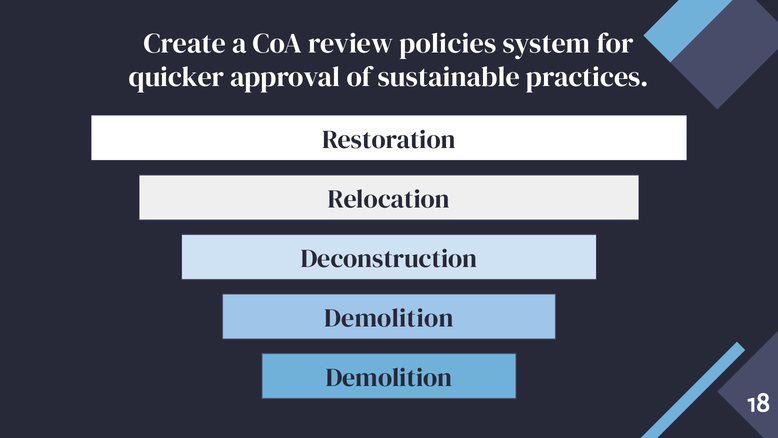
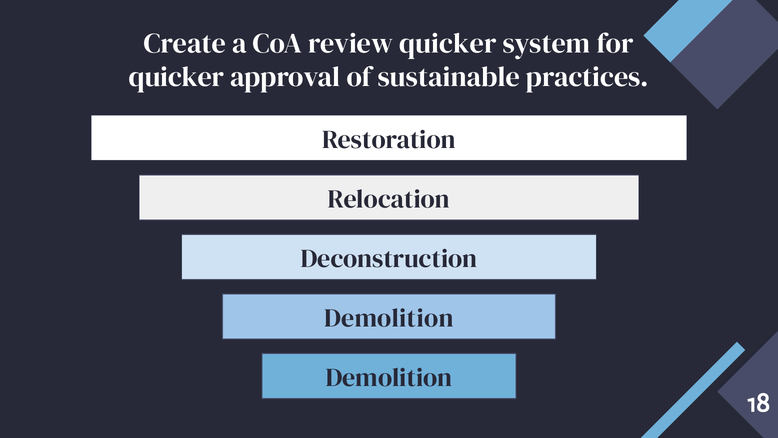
review policies: policies -> quicker (448, 43)
